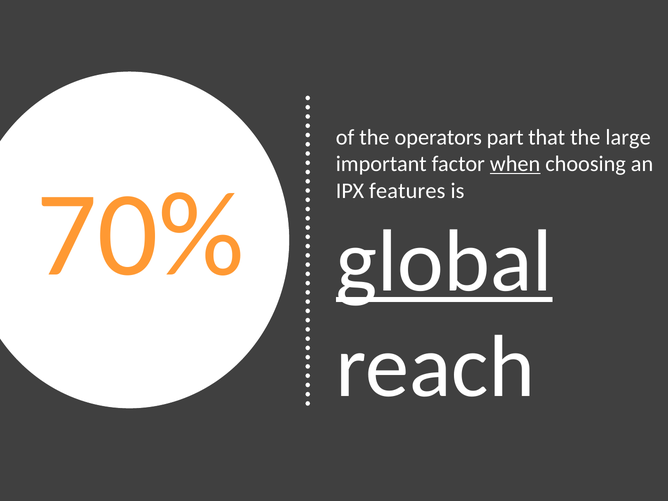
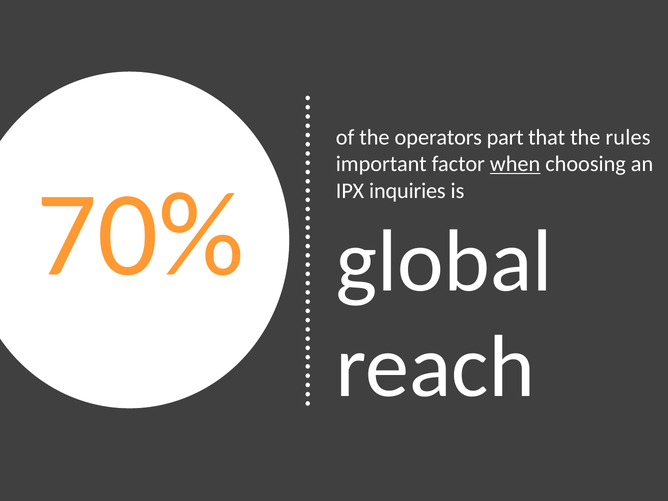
large: large -> rules (628, 137)
features: features -> inquiries (407, 191)
global underline: present -> none (444, 262)
